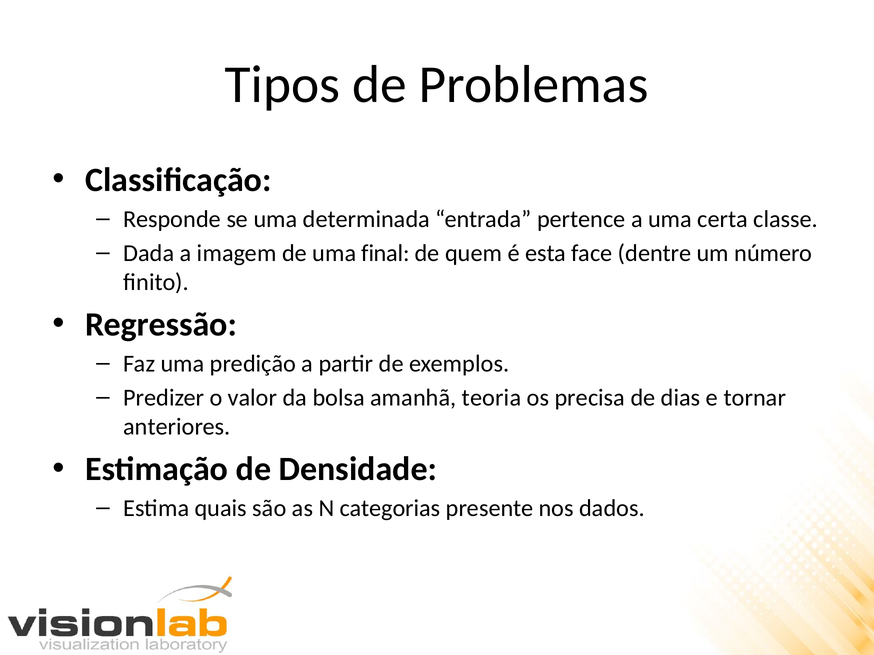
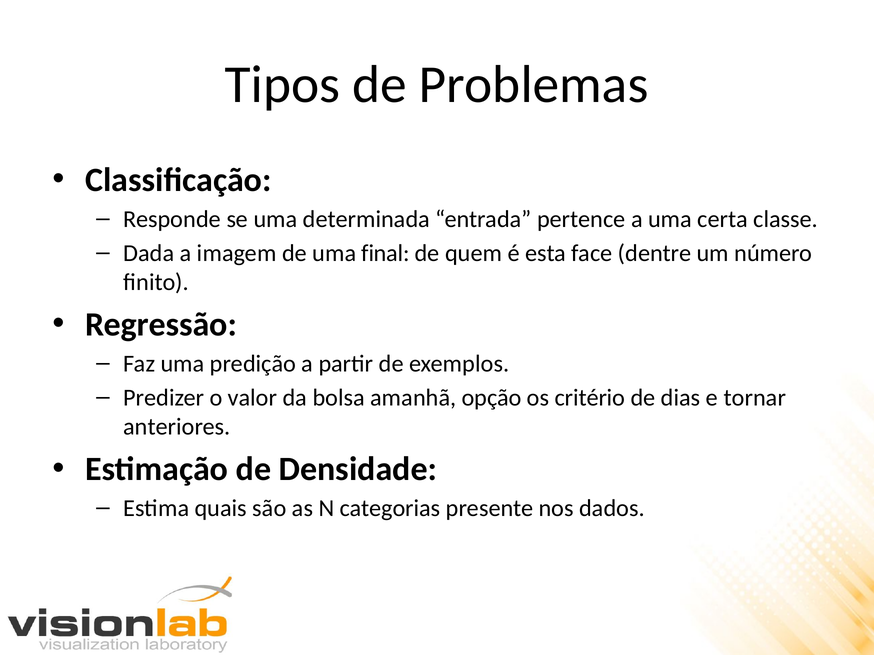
teoria: teoria -> opção (492, 398)
precisa: precisa -> critério (590, 398)
